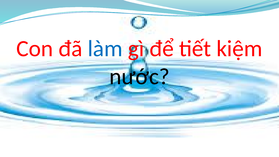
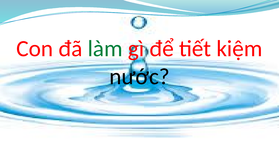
làm colour: blue -> green (105, 49)
